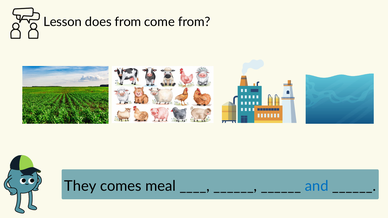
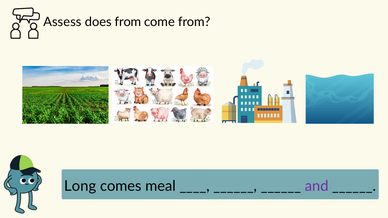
Lesson: Lesson -> Assess (62, 22)
They: They -> Long (80, 186)
and colour: blue -> purple (317, 186)
